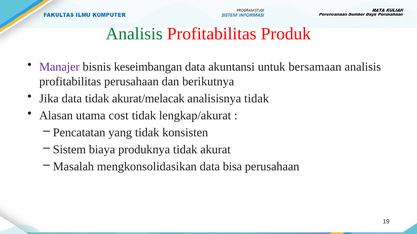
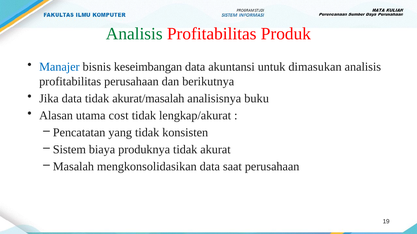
Manajer colour: purple -> blue (59, 67)
bersamaan: bersamaan -> dimasukan (315, 67)
akurat/melacak: akurat/melacak -> akurat/masalah (148, 99)
analisisnya tidak: tidak -> buku (257, 99)
bisa: bisa -> saat (232, 167)
